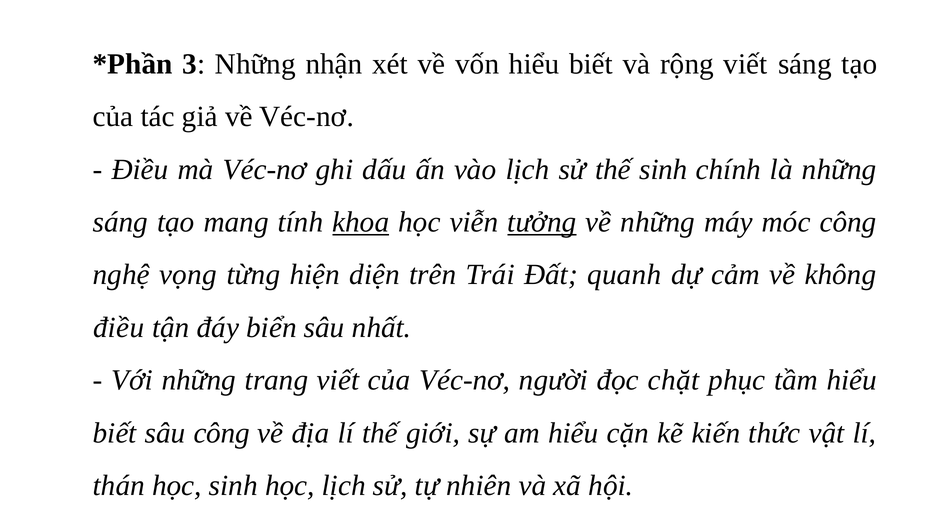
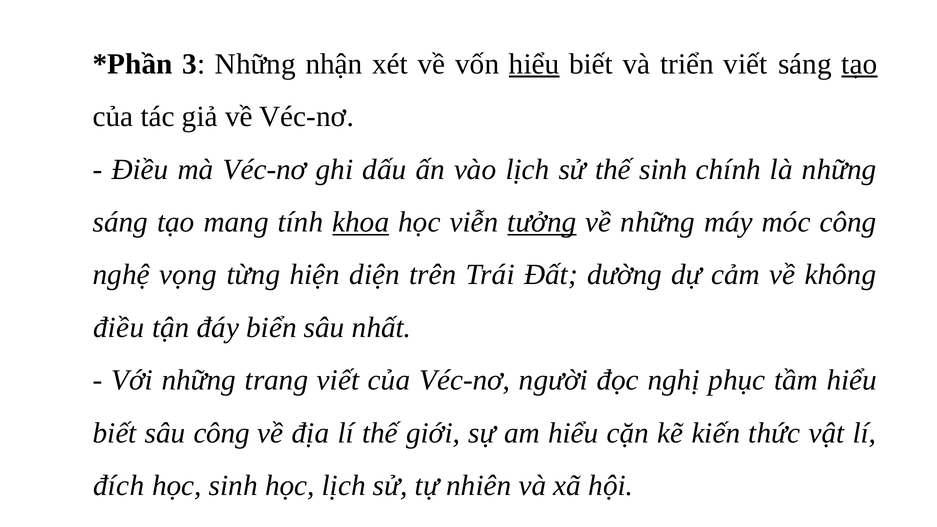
hiểu underline: none -> present (534, 64)
rộng: rộng -> triển (687, 64)
tạo underline: none -> present (859, 64)
quanh: quanh -> dường (625, 275)
chặt: chặt -> nghị (674, 380)
thán: thán -> đích (119, 486)
